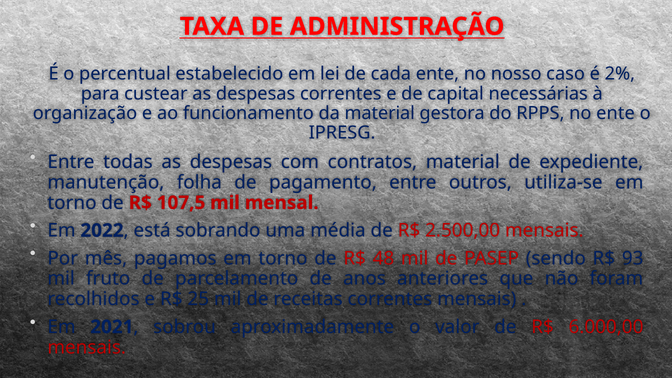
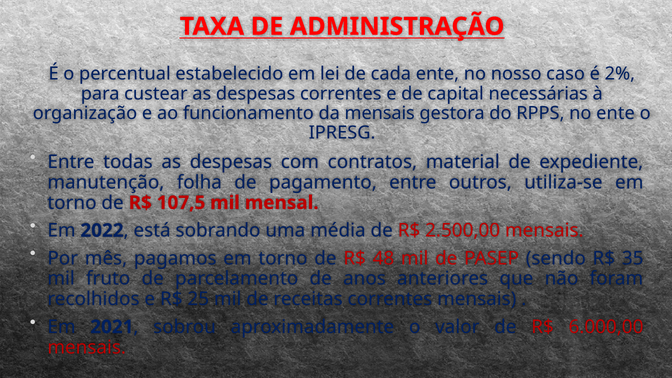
da material: material -> mensais (380, 113)
93: 93 -> 35 (633, 258)
